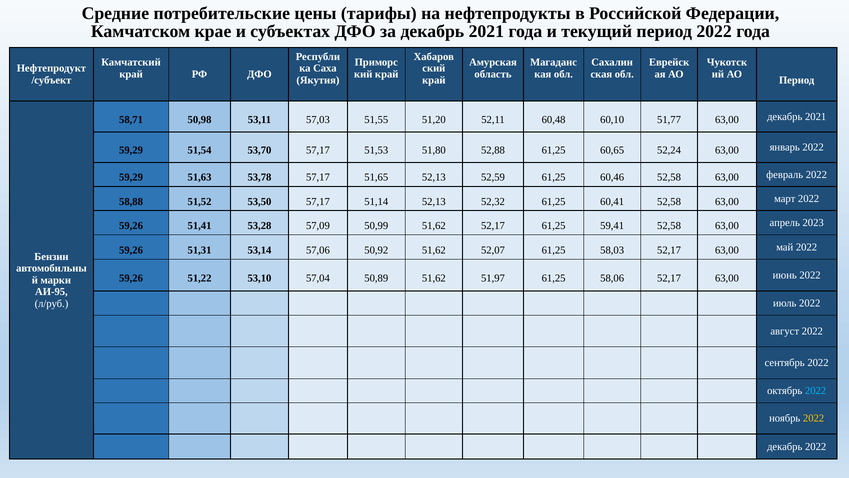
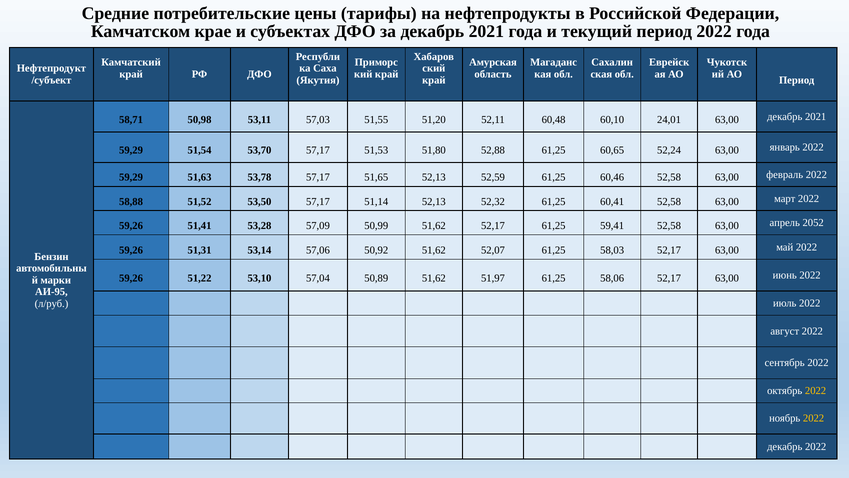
51,77: 51,77 -> 24,01 (669, 119)
2023: 2023 -> 2052 (813, 223)
2022 colour: light blue -> yellow (816, 390)
